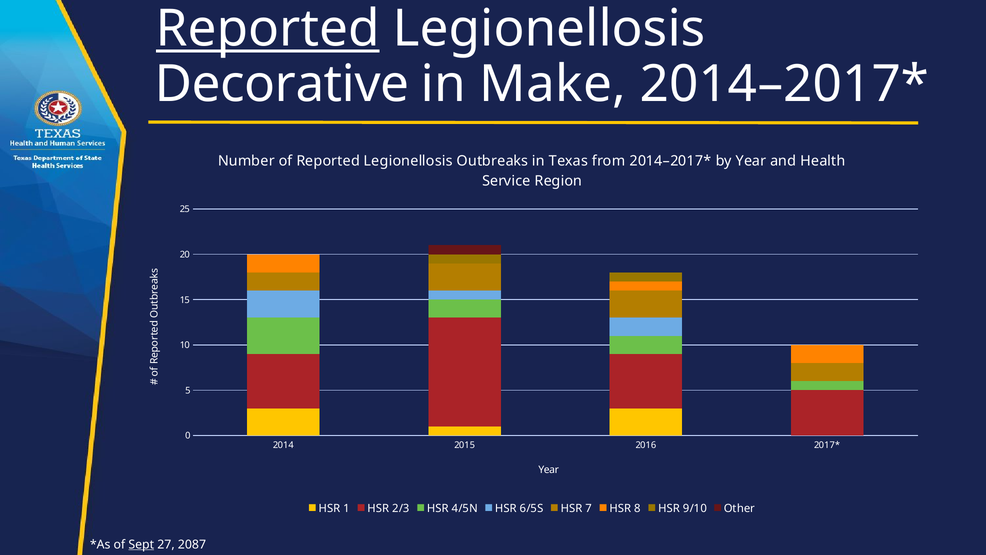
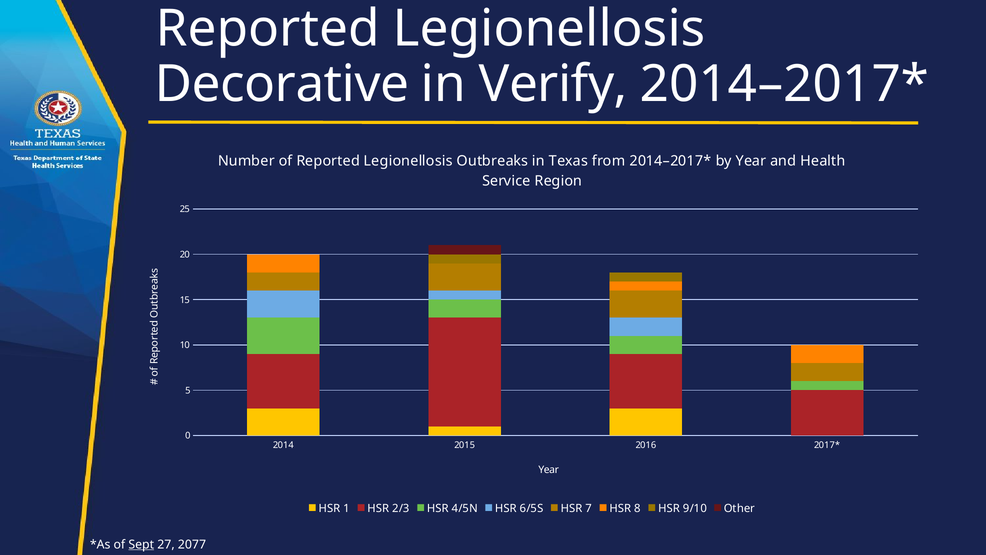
Reported underline: present -> none (268, 29)
Make: Make -> Verify (553, 84)
2087: 2087 -> 2077 (192, 544)
